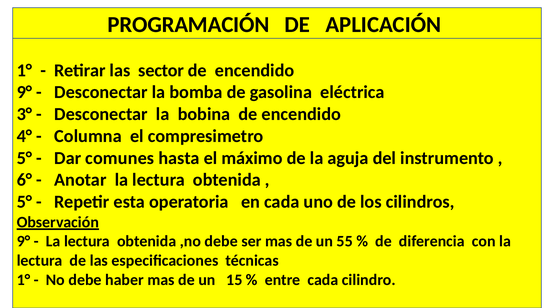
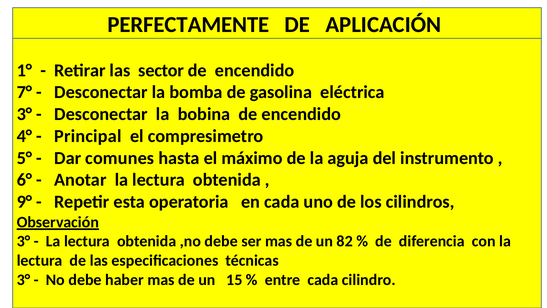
PROGRAMACIÓN: PROGRAMACIÓN -> PERFECTAMENTE (188, 25)
9°: 9° -> 7° (24, 92)
Columna: Columna -> Principal (88, 136)
5°: 5° -> 9° (24, 202)
9°: 9° -> 3° (23, 241)
55: 55 -> 82 (345, 241)
1°: 1° -> 3° (23, 279)
